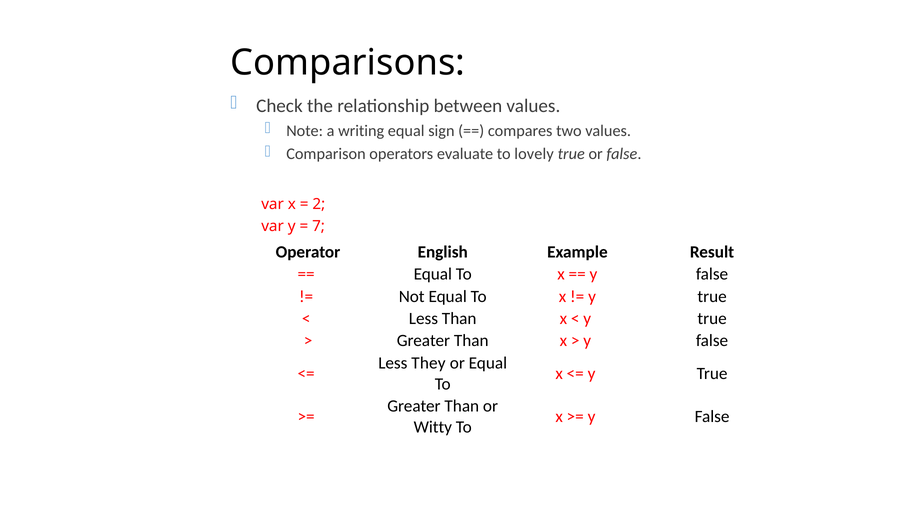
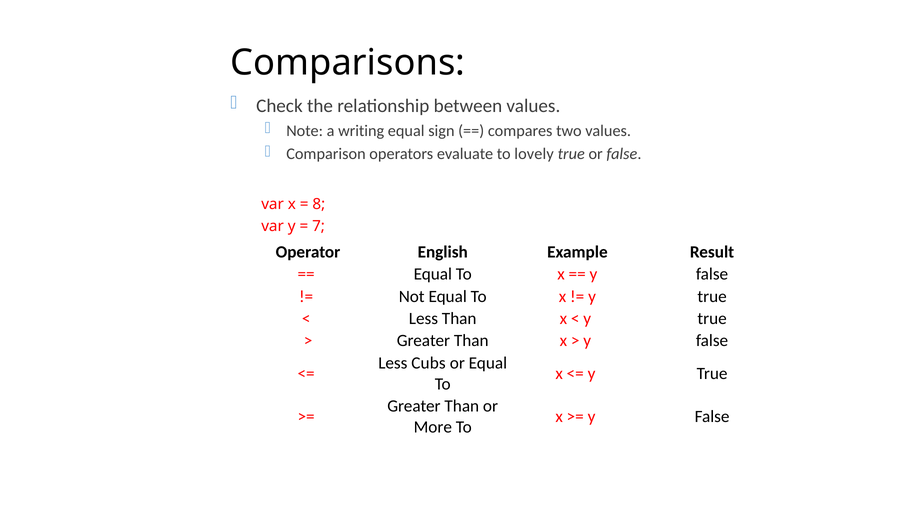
2: 2 -> 8 (319, 204)
They: They -> Cubs (428, 363)
Witty: Witty -> More (433, 427)
